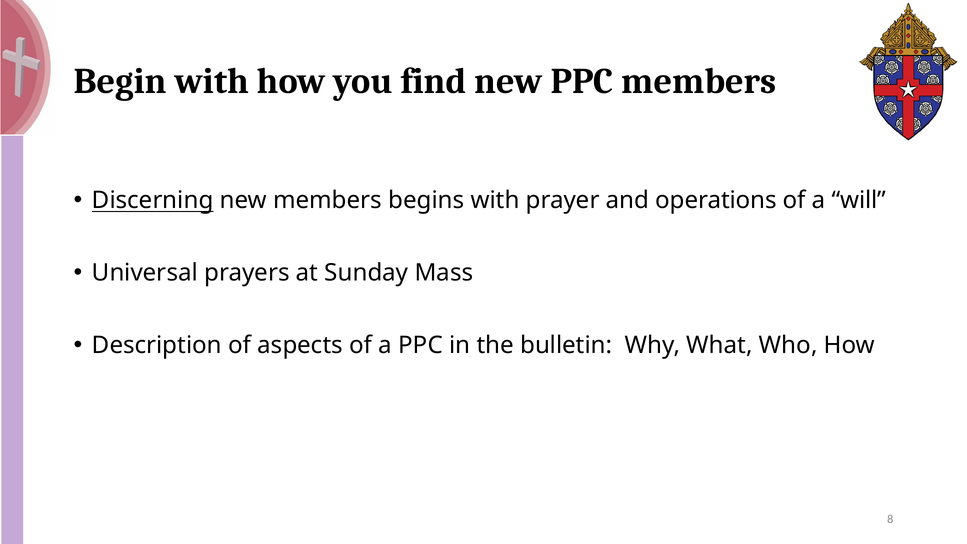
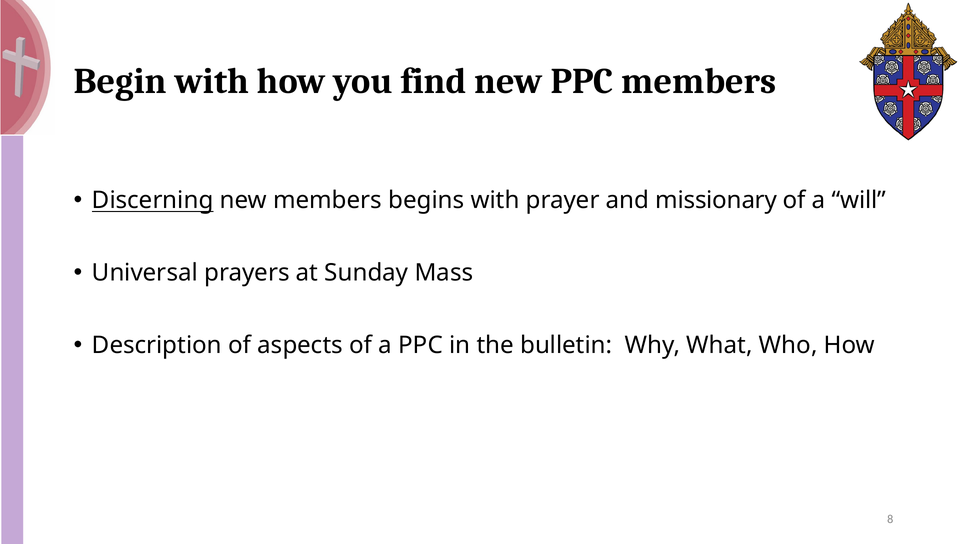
operations: operations -> missionary (716, 200)
